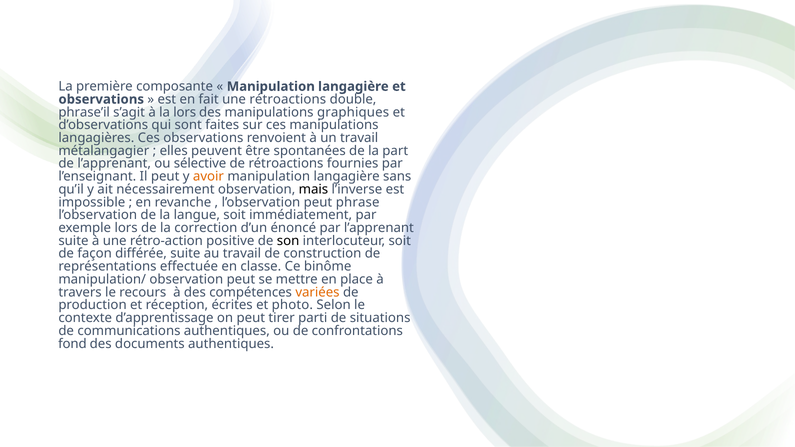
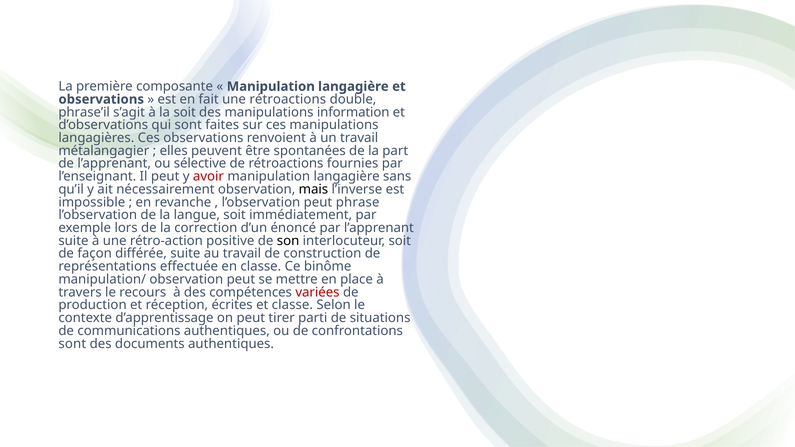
la lors: lors -> soit (185, 112)
graphiques: graphiques -> information (353, 112)
avoir colour: orange -> red (208, 177)
variées colour: orange -> red (317, 292)
et photo: photo -> classe (292, 305)
fond: fond -> sont (72, 344)
